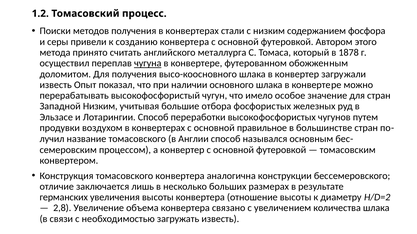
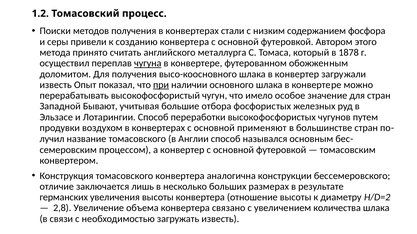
при underline: none -> present (161, 85)
Западной Низким: Низким -> Бывают (100, 107)
правильное: правильное -> применяют (262, 128)
